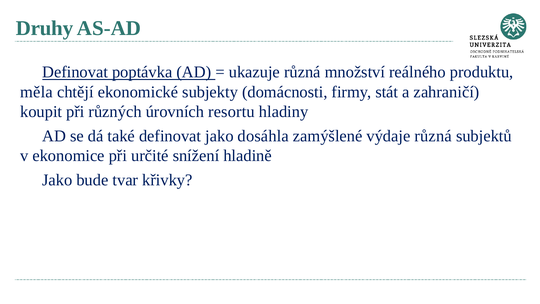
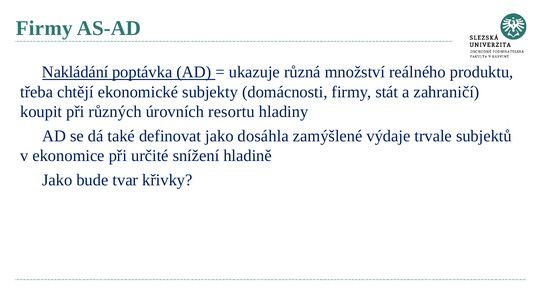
Druhy: Druhy -> Firmy (44, 28)
Definovat: Definovat -> Nakládání (75, 72)
měla: měla -> třeba (37, 92)
výdaje různá: různá -> trvale (433, 136)
